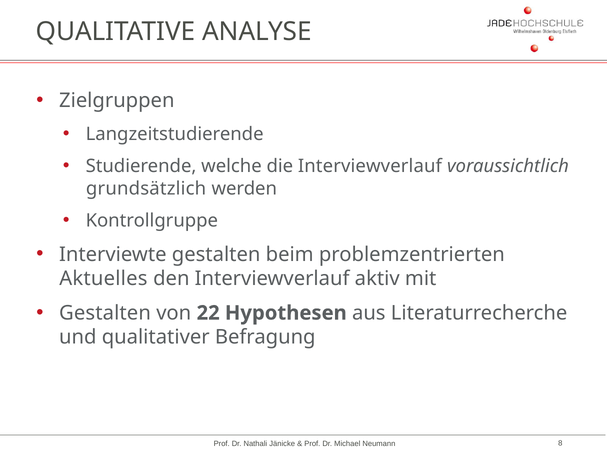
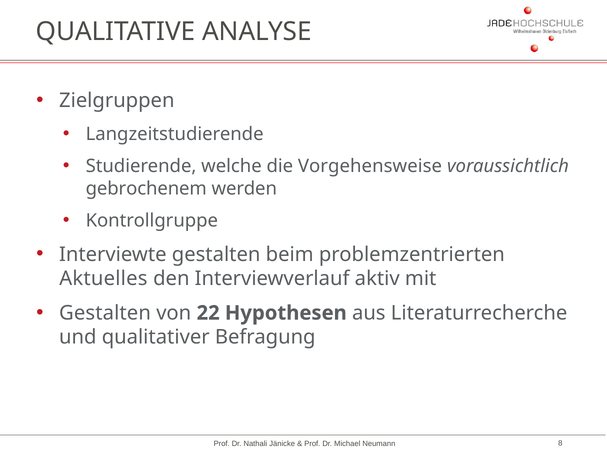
die Interviewverlauf: Interviewverlauf -> Vorgehensweise (370, 166)
grundsätzlich: grundsätzlich -> gebrochenem (146, 189)
